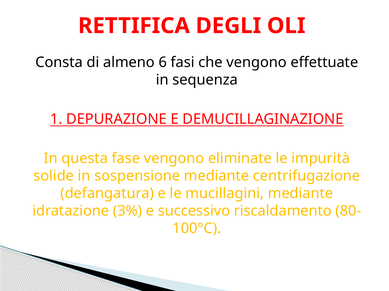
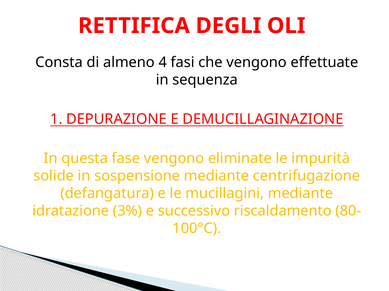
6: 6 -> 4 (163, 63)
